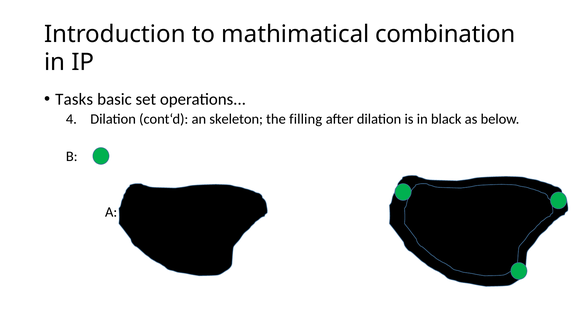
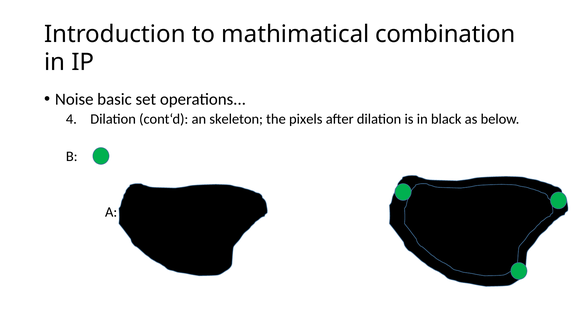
Tasks: Tasks -> Noise (74, 99)
filling: filling -> pixels (306, 119)
